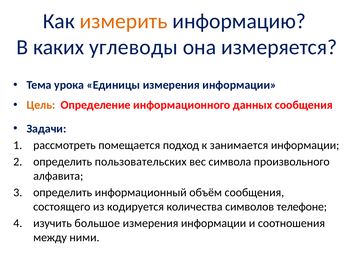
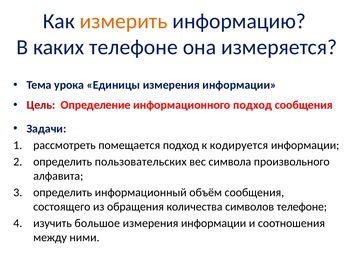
каких углеводы: углеводы -> телефоне (133, 47)
Цель colour: orange -> red (41, 105)
информационного данных: данных -> подход (253, 105)
занимается: занимается -> кодируется (239, 145)
кодируется: кодируется -> обращения (136, 206)
